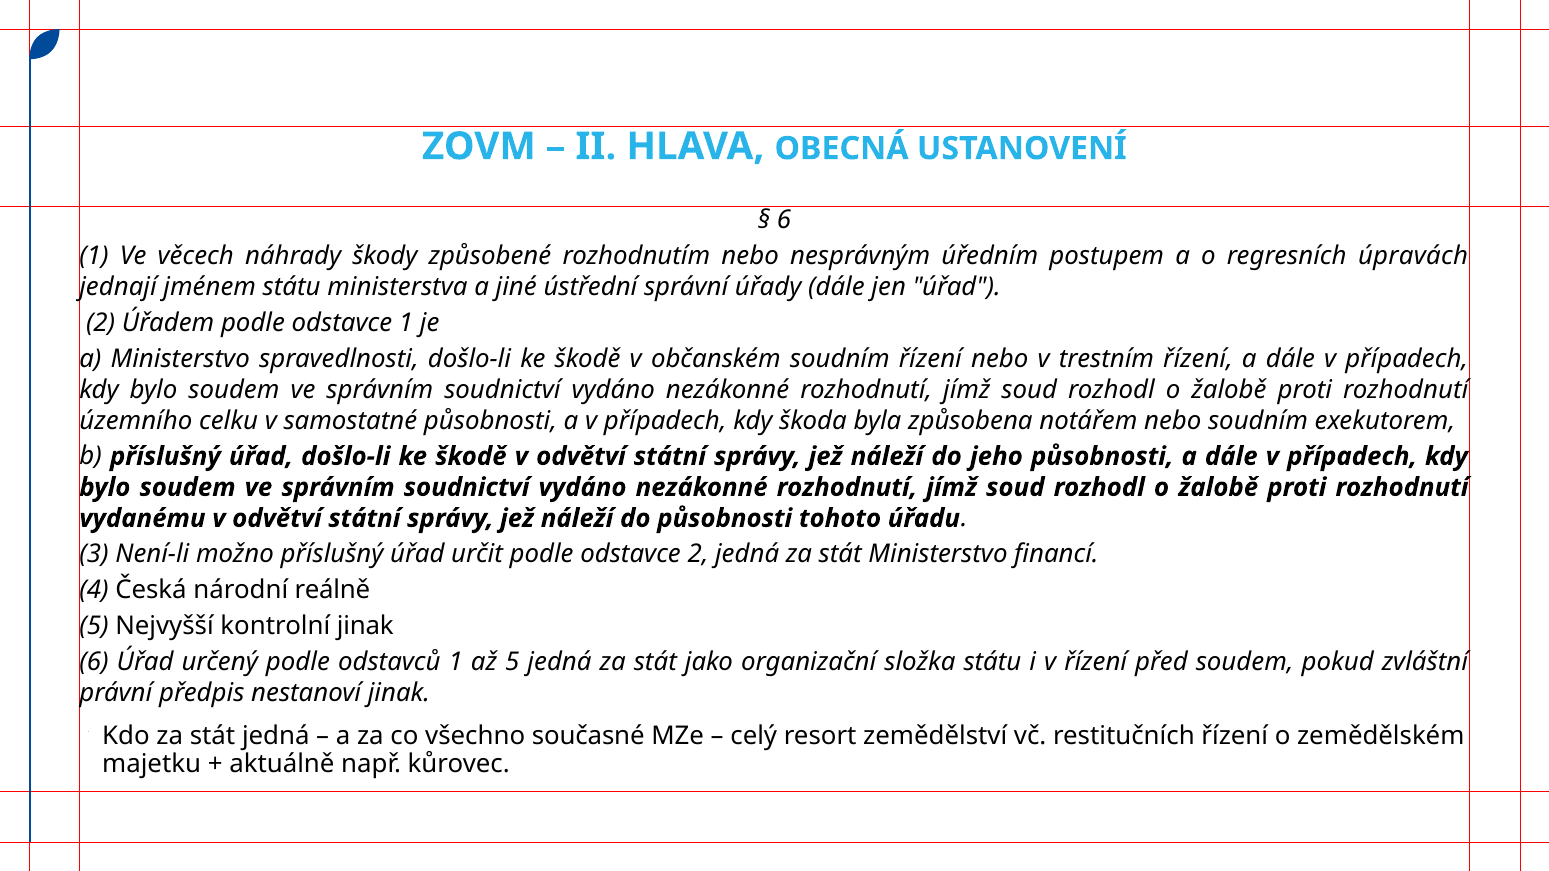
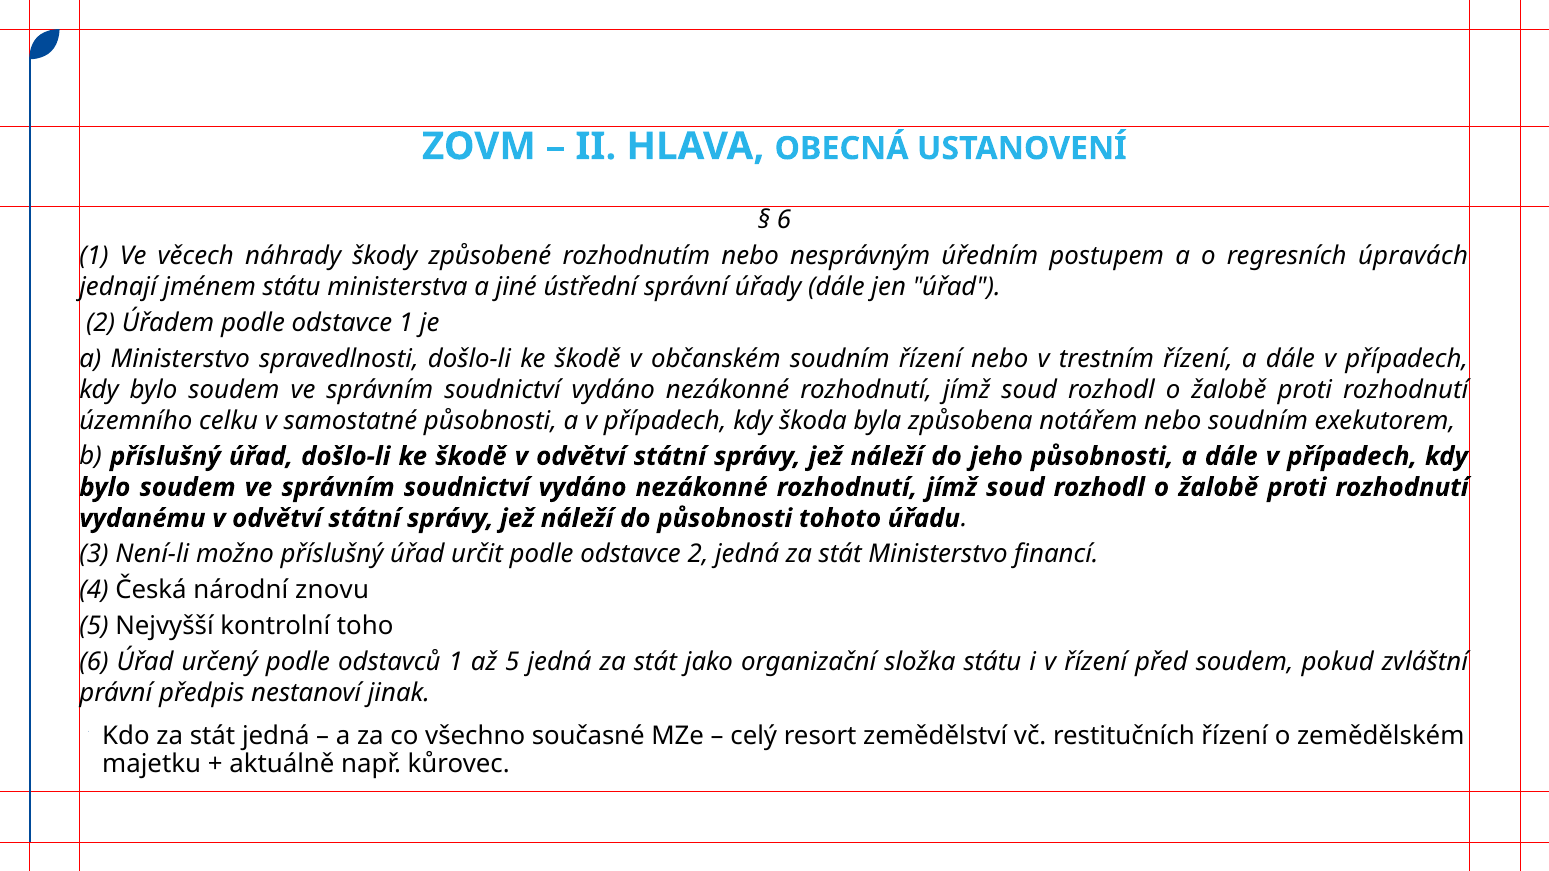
reálně: reálně -> znovu (332, 590)
kontrolní jinak: jinak -> toho (365, 626)
